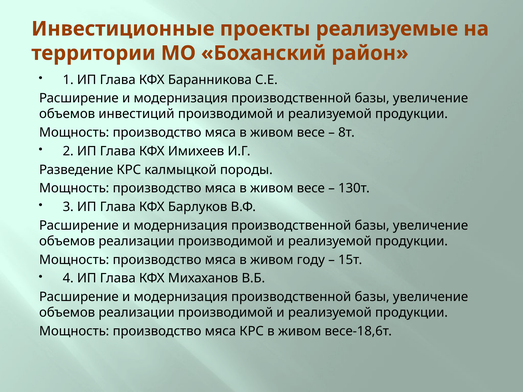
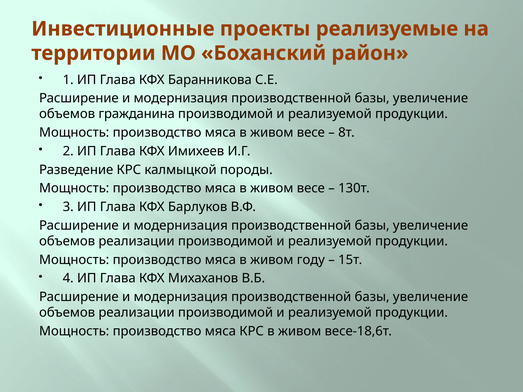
инвестиций: инвестиций -> гражданина (137, 114)
